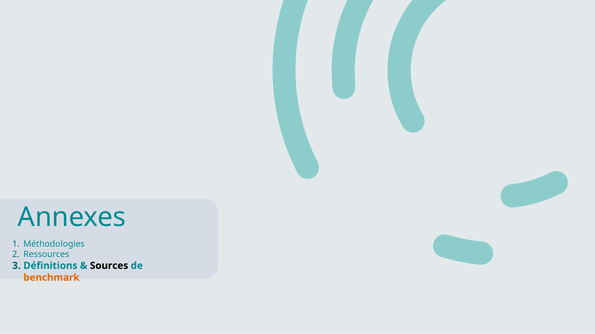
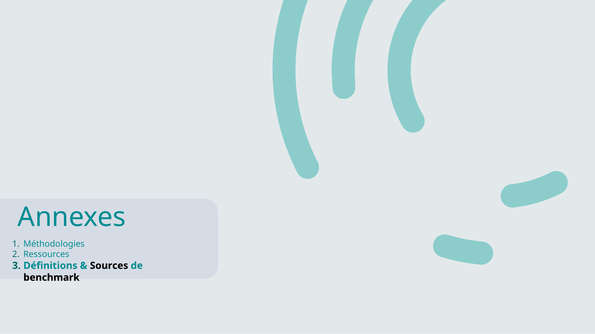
benchmark colour: orange -> black (51, 278)
